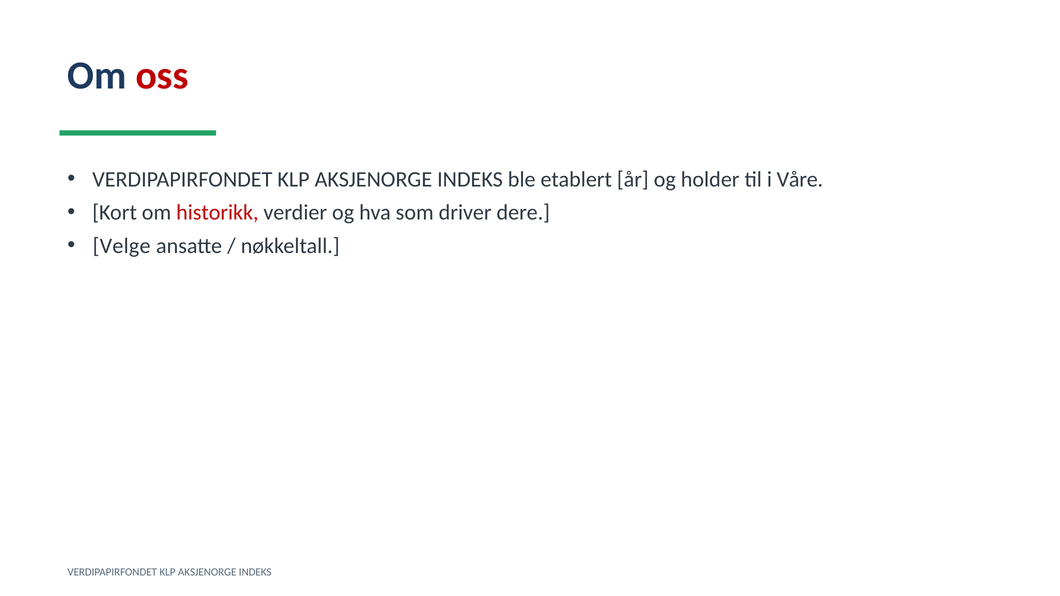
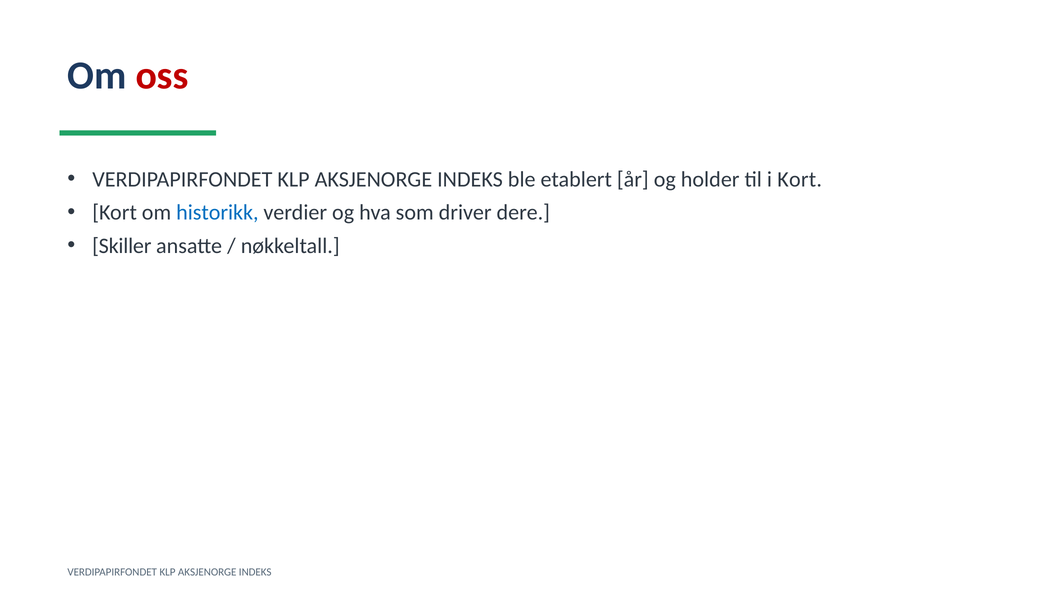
i Våre: Våre -> Kort (800, 180)
historikk colour: red -> blue (217, 213)
Velge: Velge -> Skiller (122, 246)
